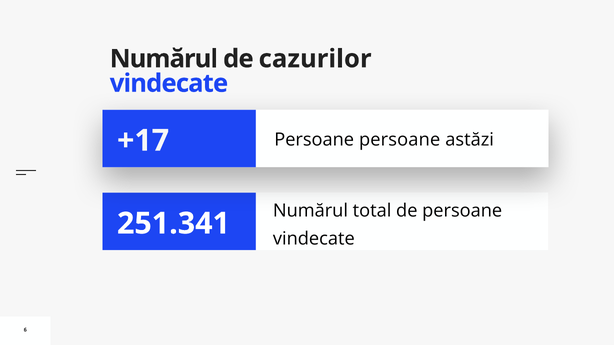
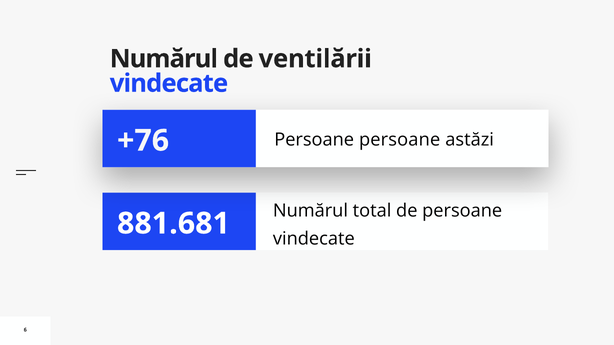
cazurilor: cazurilor -> ventilării (315, 59)
+17: +17 -> +76 (143, 141)
251.341: 251.341 -> 881.681 (173, 224)
